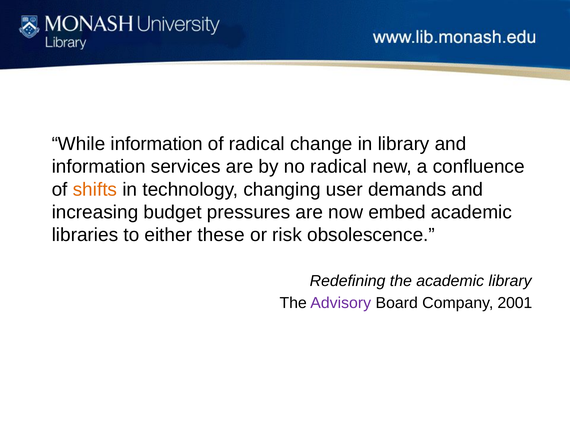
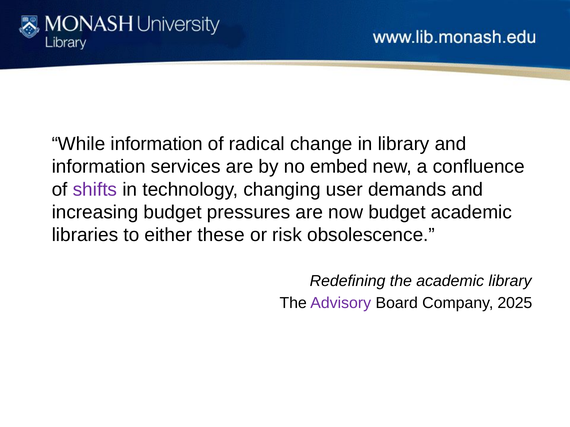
no radical: radical -> embed (339, 167)
shifts colour: orange -> purple (95, 190)
now embed: embed -> budget (397, 212)
2001: 2001 -> 2025 (515, 303)
